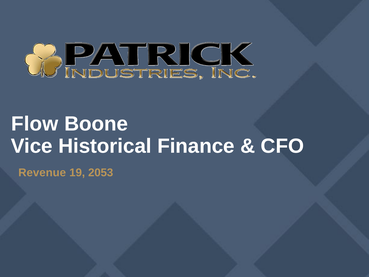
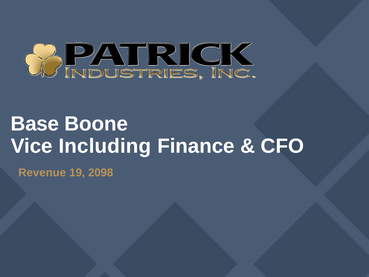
Flow: Flow -> Base (35, 124)
Historical: Historical -> Including (105, 146)
2053: 2053 -> 2098 (101, 173)
